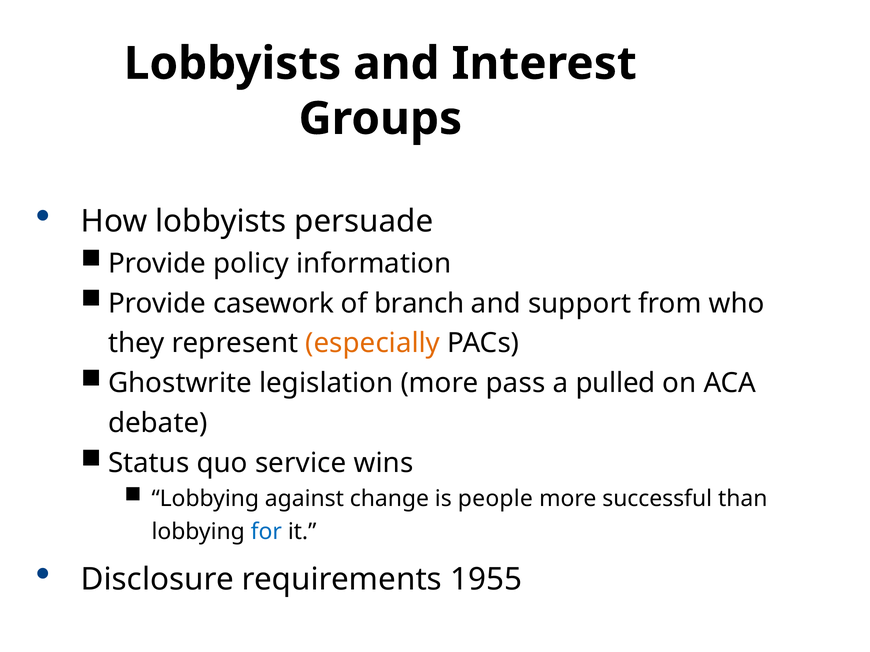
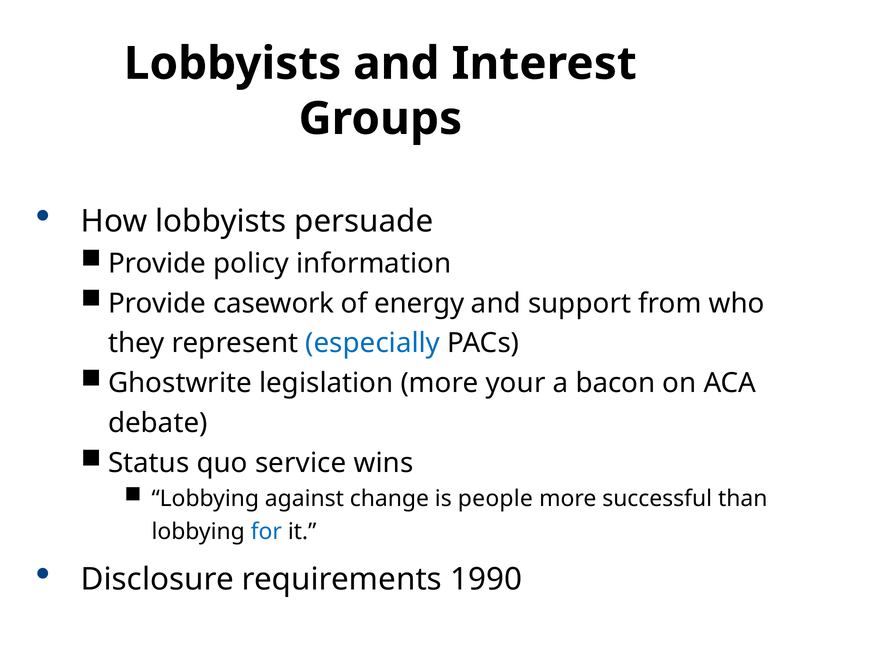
branch: branch -> energy (419, 304)
especially colour: orange -> blue (373, 344)
pass: pass -> your (516, 384)
pulled: pulled -> bacon (615, 384)
1955: 1955 -> 1990 (486, 580)
